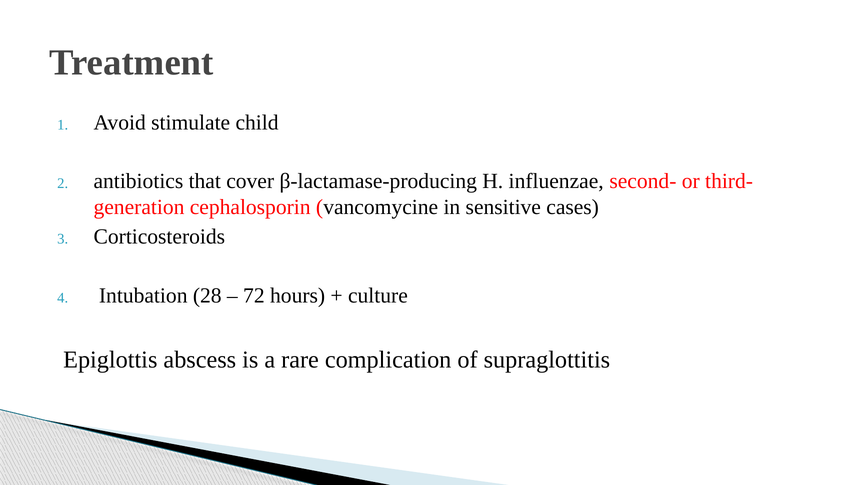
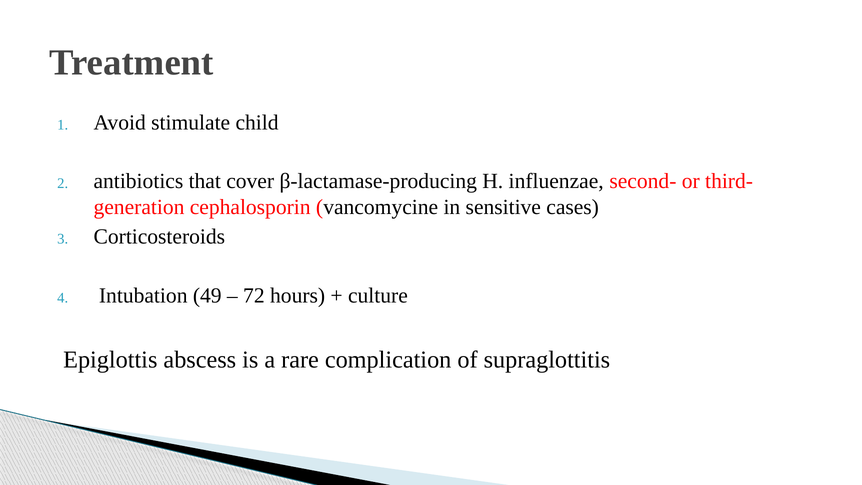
28: 28 -> 49 (207, 295)
